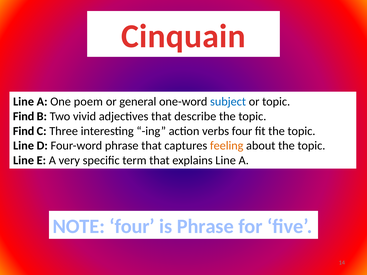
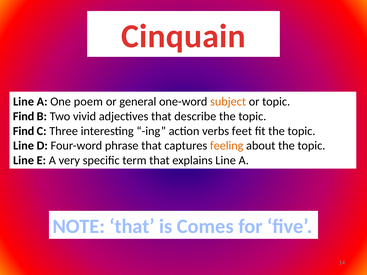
subject colour: blue -> orange (228, 102)
verbs four: four -> feet (242, 131)
NOTE four: four -> that (132, 226)
is Phrase: Phrase -> Comes (205, 226)
